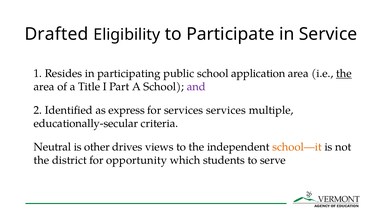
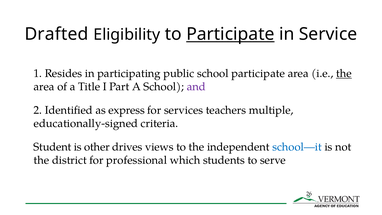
Participate underline: none -> present (230, 34)
school application: application -> participate (258, 73)
services services: services -> teachers (226, 110)
educationally-secular: educationally-secular -> educationally-signed (86, 123)
Neutral: Neutral -> Student (52, 147)
school—it colour: orange -> blue (297, 147)
opportunity: opportunity -> professional (137, 160)
